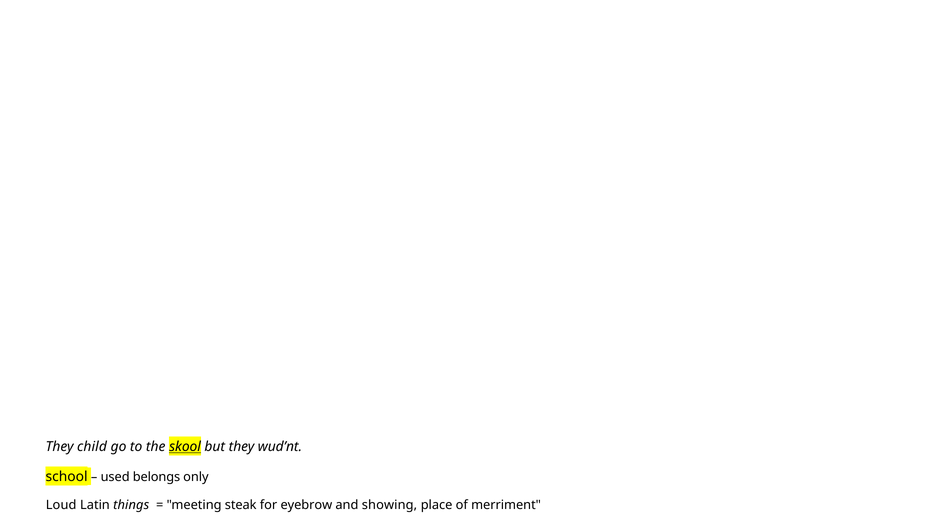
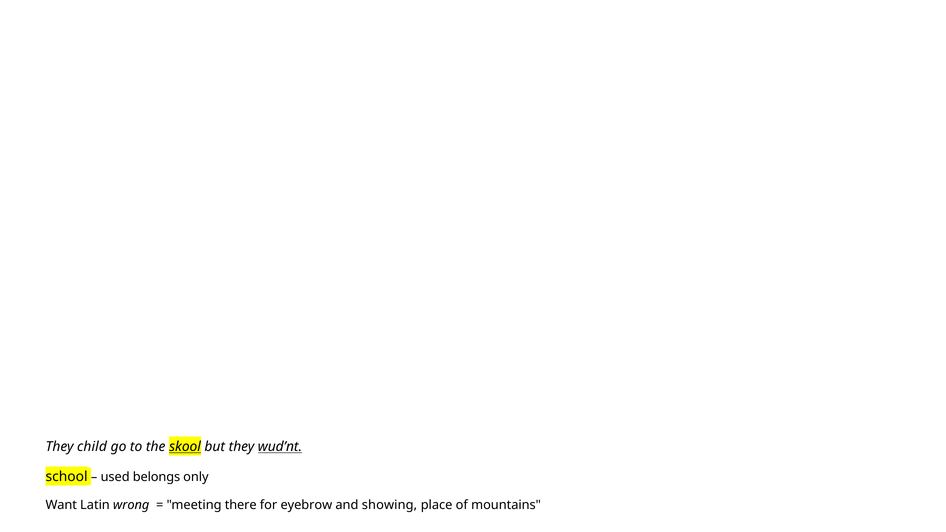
wud’nt underline: none -> present (280, 447)
Loud: Loud -> Want (61, 505)
things: things -> wrong (131, 505)
steak: steak -> there (241, 505)
merriment: merriment -> mountains (506, 505)
